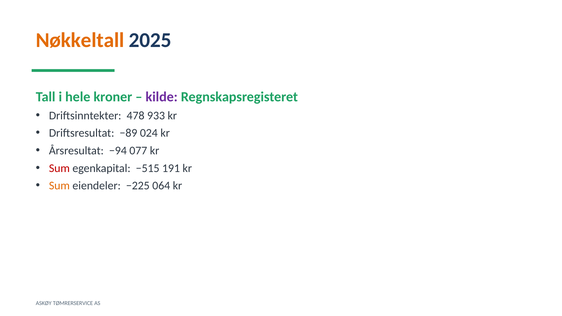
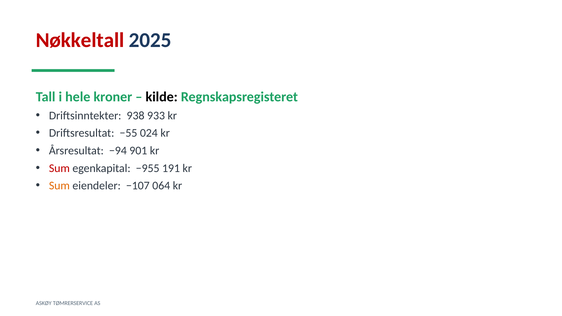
Nøkkeltall colour: orange -> red (80, 40)
kilde colour: purple -> black (162, 97)
478: 478 -> 938 (136, 116)
−89: −89 -> −55 (128, 133)
077: 077 -> 901 (138, 151)
−515: −515 -> −955 (148, 168)
−225: −225 -> −107 (138, 186)
